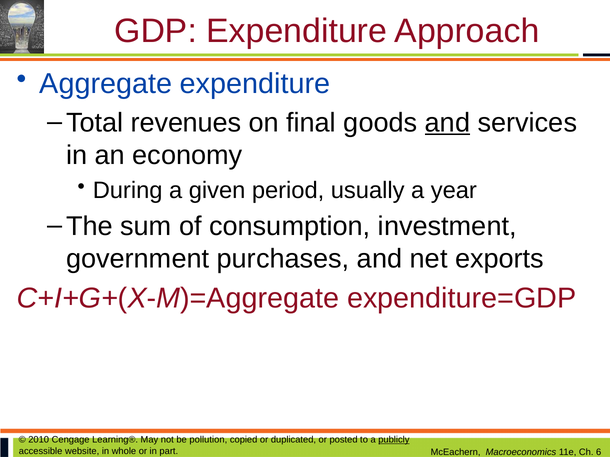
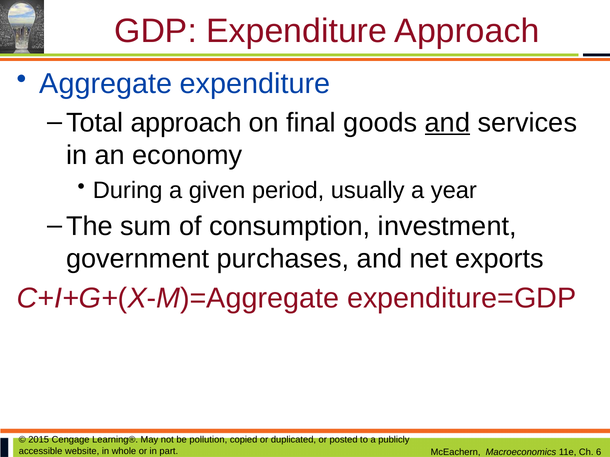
Total revenues: revenues -> approach (186, 123)
2010: 2010 -> 2015 (39, 440)
publicly underline: present -> none (394, 440)
